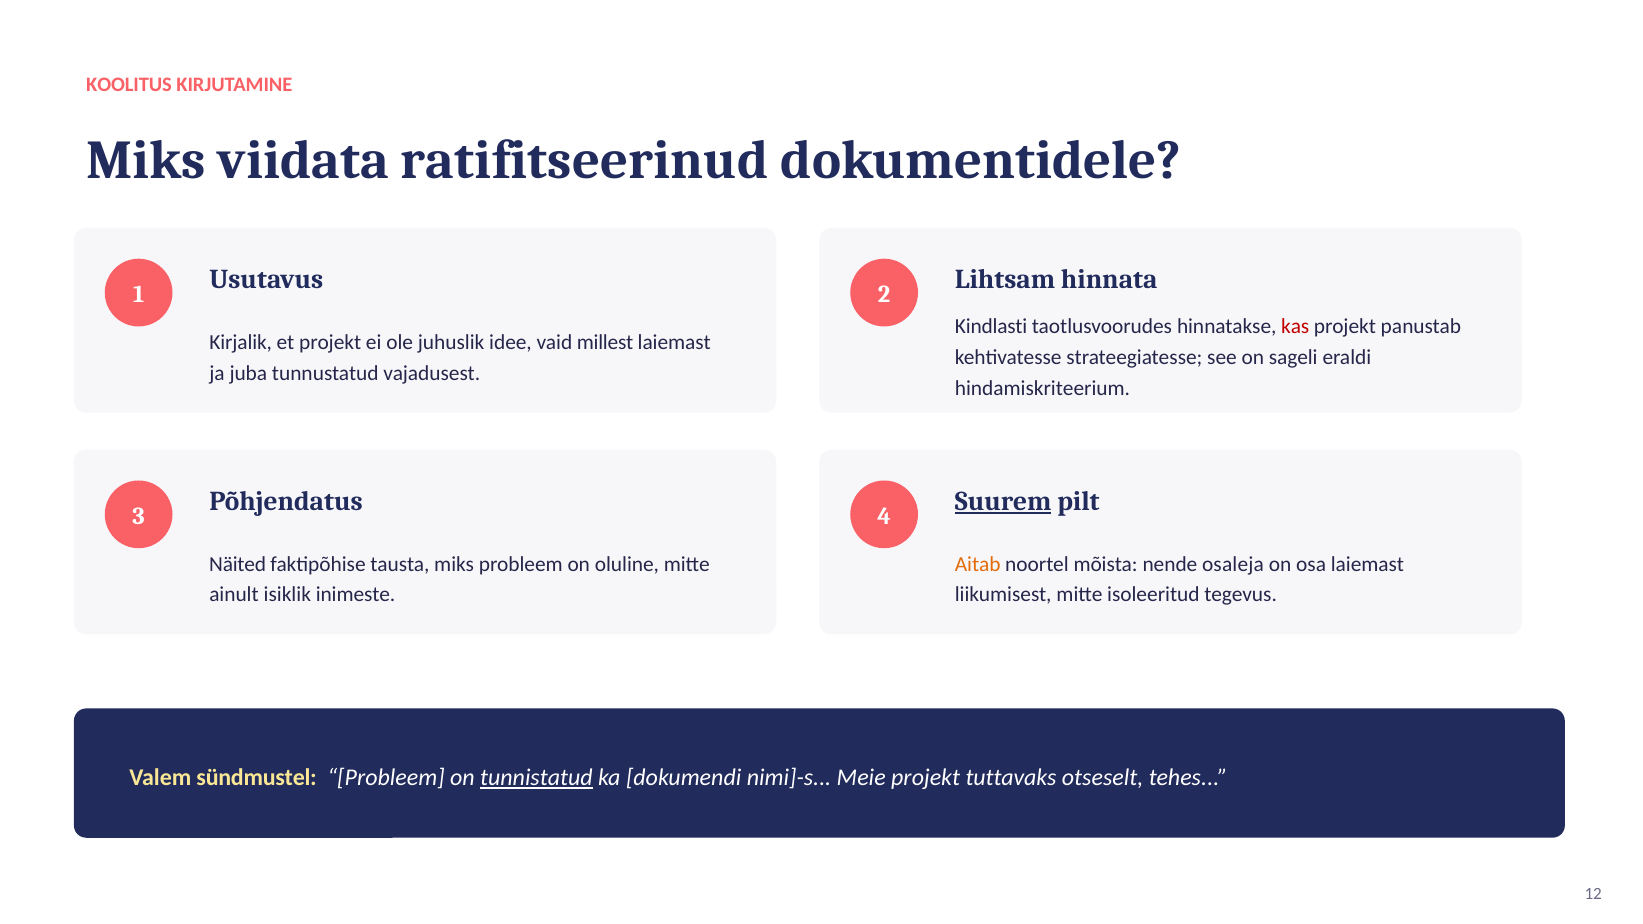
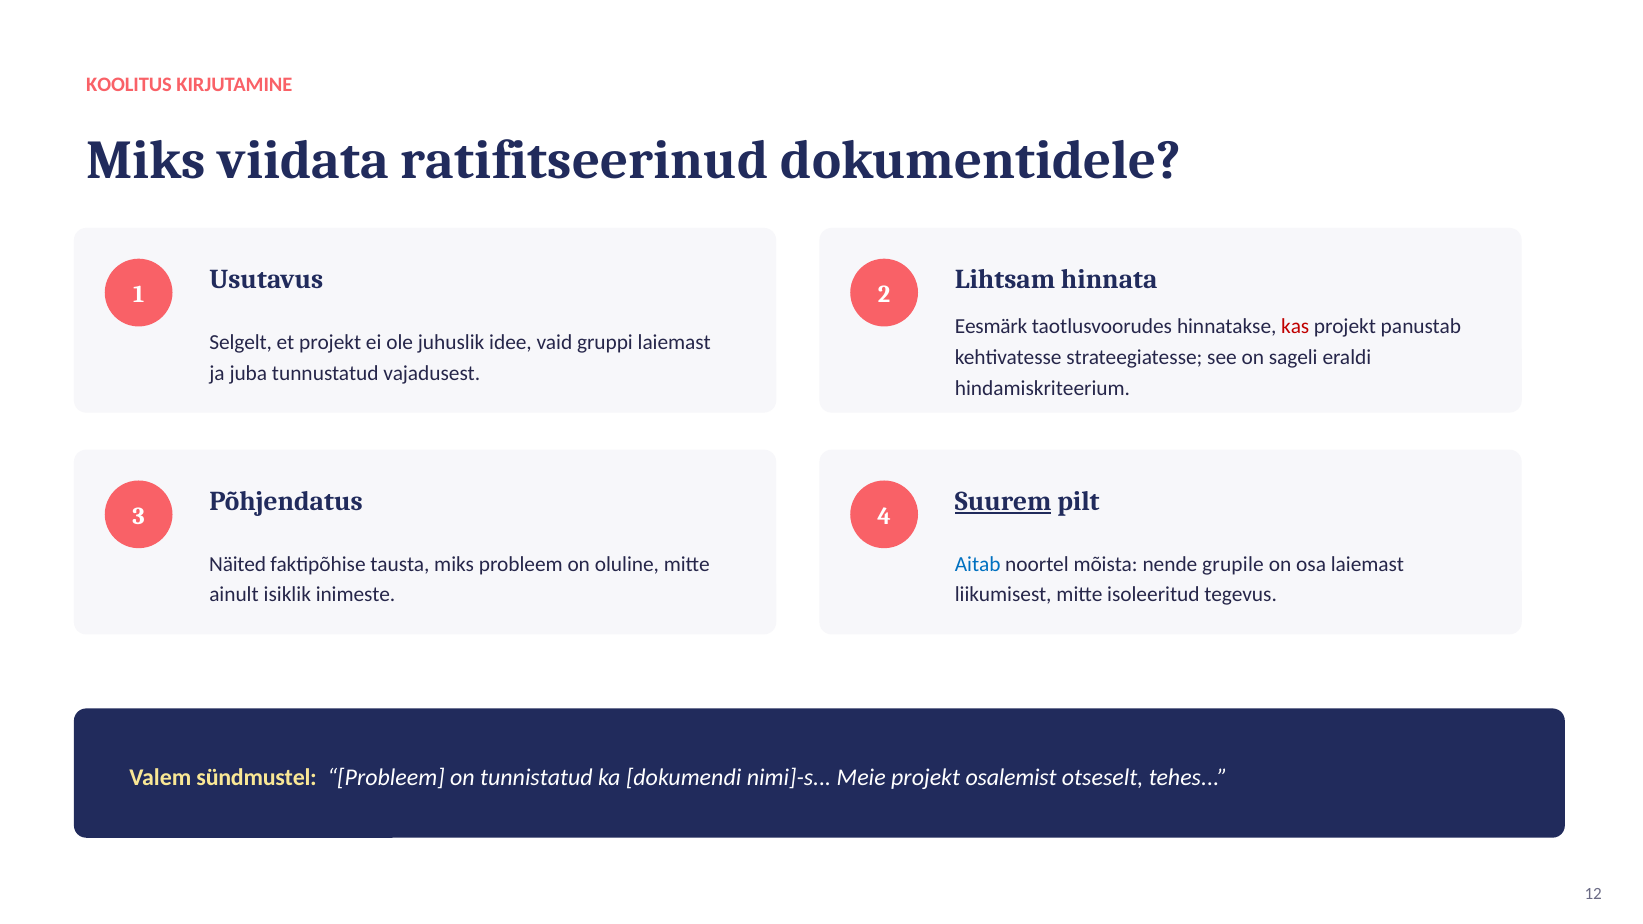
Kindlasti: Kindlasti -> Eesmärk (991, 327)
Kirjalik: Kirjalik -> Selgelt (241, 342)
millest: millest -> gruppi (605, 342)
Aitab colour: orange -> blue (978, 564)
osaleja: osaleja -> grupile (1233, 564)
tunnistatud underline: present -> none (536, 778)
tuttavaks: tuttavaks -> osalemist (1011, 778)
